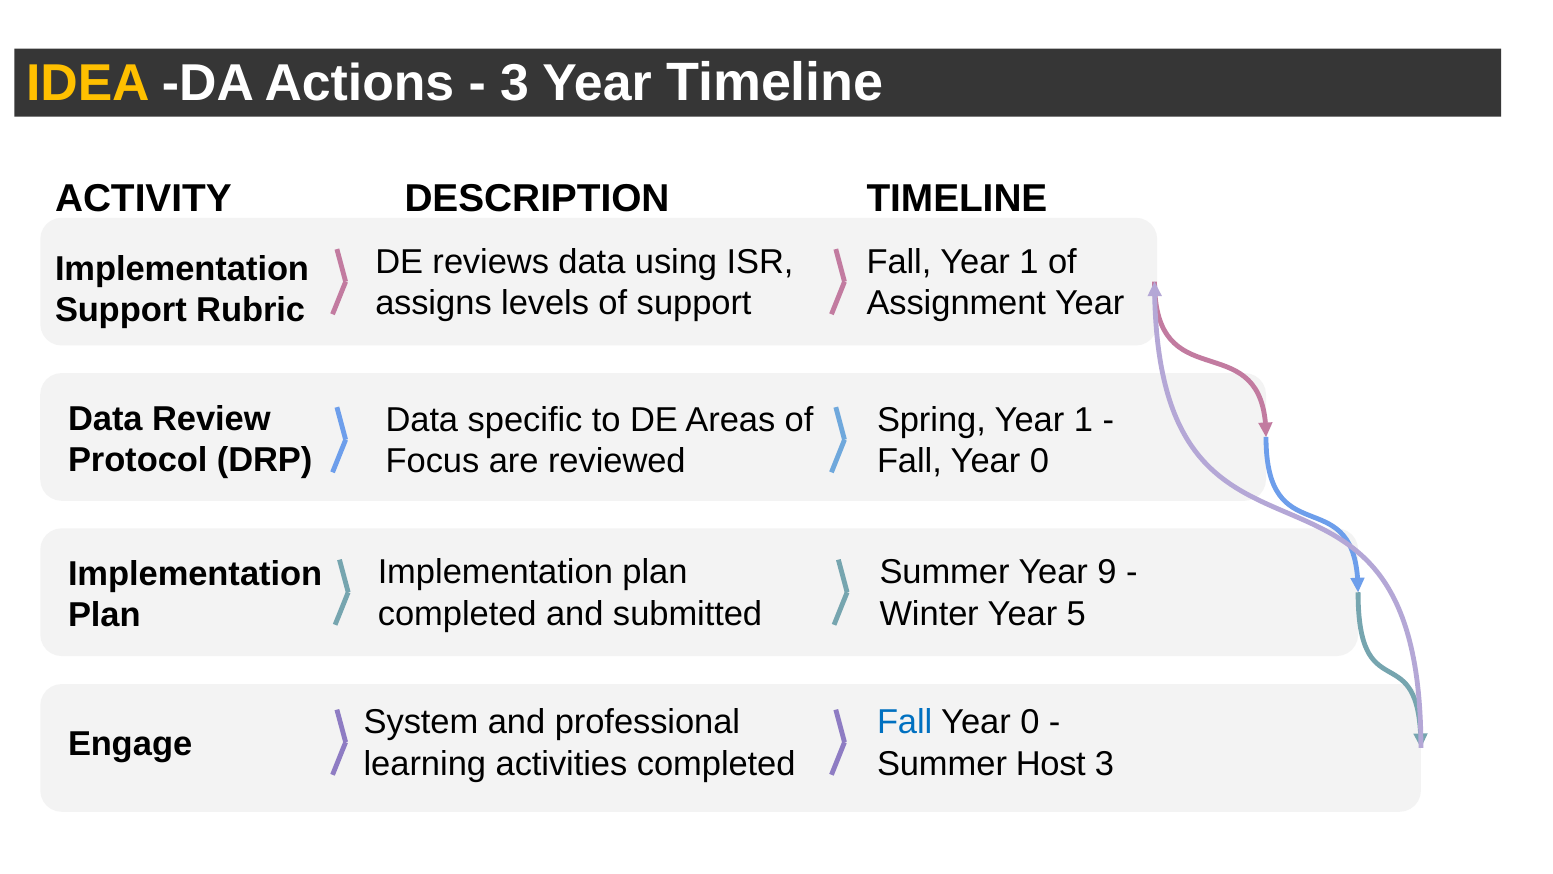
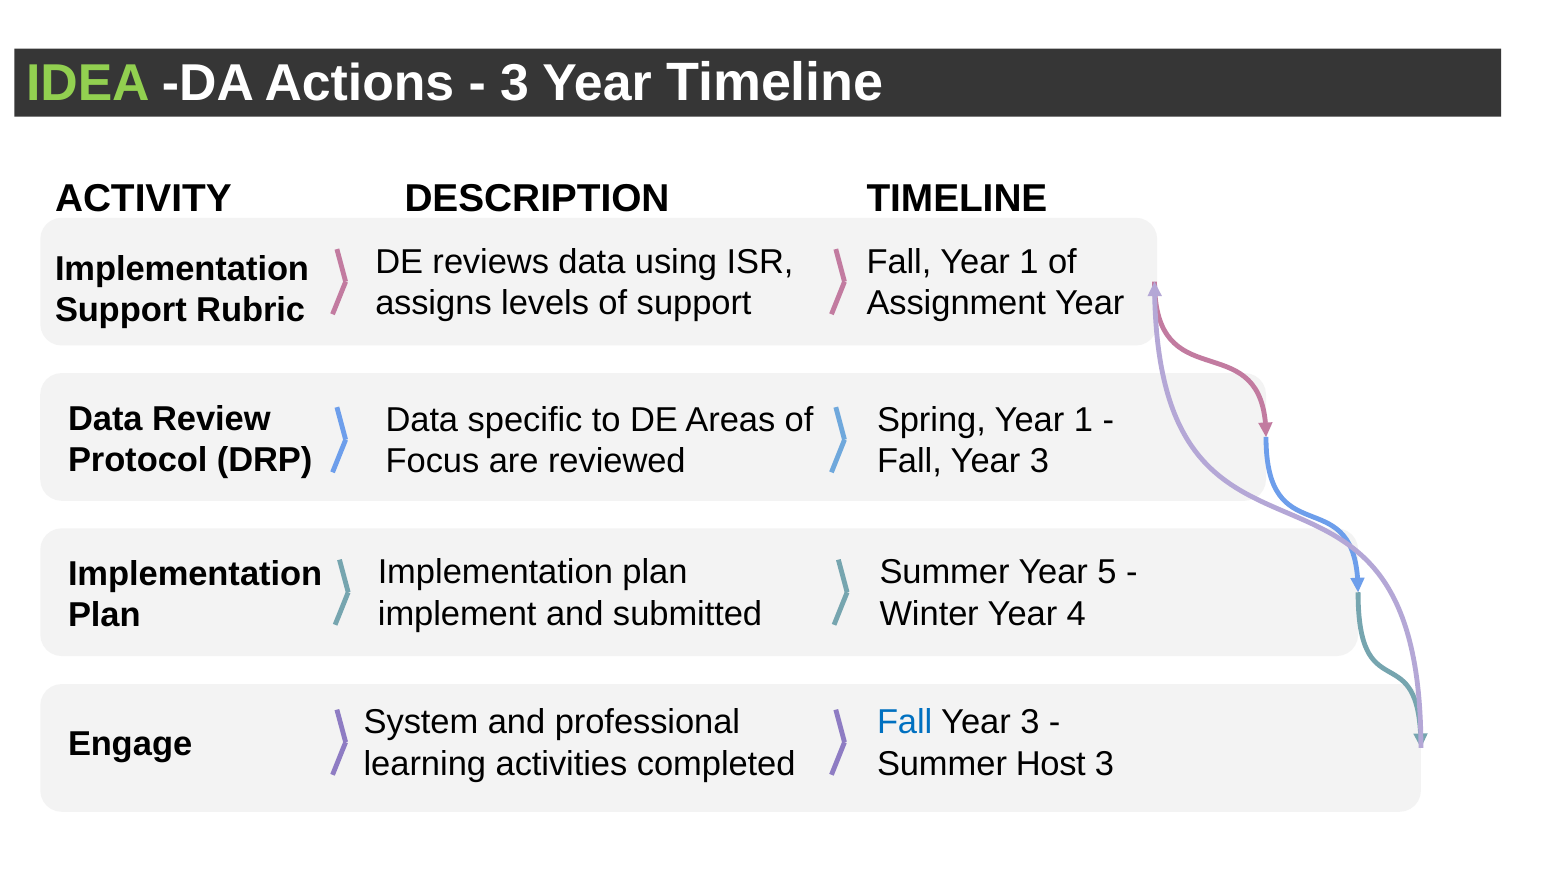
IDEA colour: yellow -> light green (88, 83)
0: 0 -> 3 (1039, 461)
9: 9 -> 5 (1107, 572)
completed: completed -> implement (457, 613)
5: 5 -> 4 (1076, 613)
0: 0 -> 3 (1030, 722)
